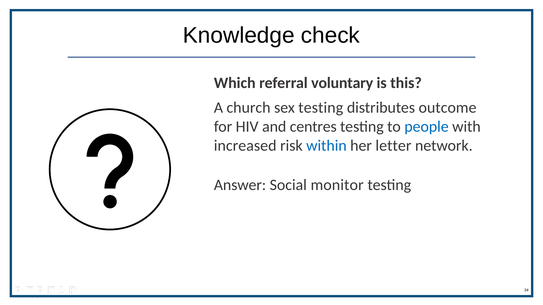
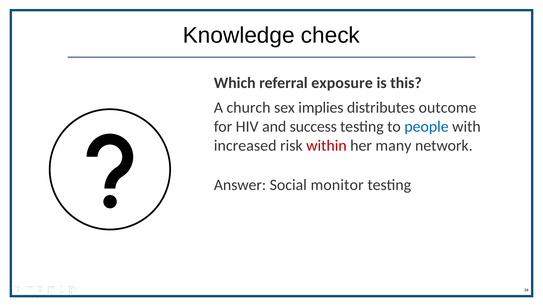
voluntary: voluntary -> exposure (342, 83)
sex testing: testing -> implies (321, 108)
centres: centres -> success (313, 127)
within colour: blue -> red (326, 146)
letter: letter -> many (393, 146)
